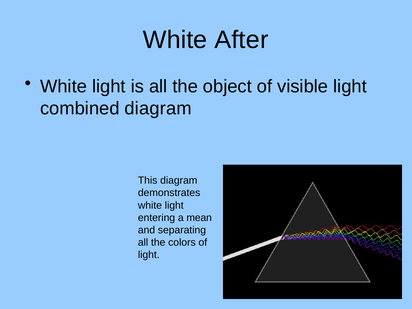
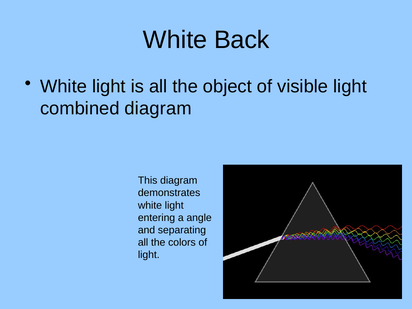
After: After -> Back (242, 40)
mean: mean -> angle (199, 218)
